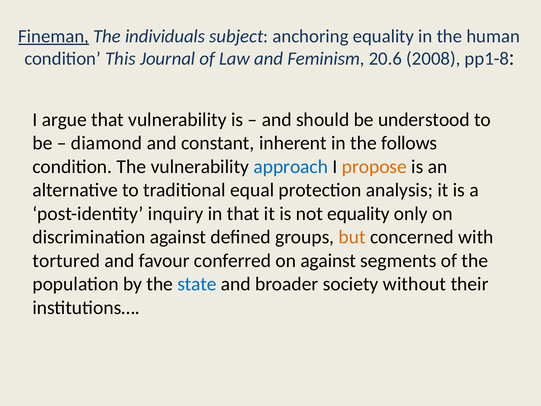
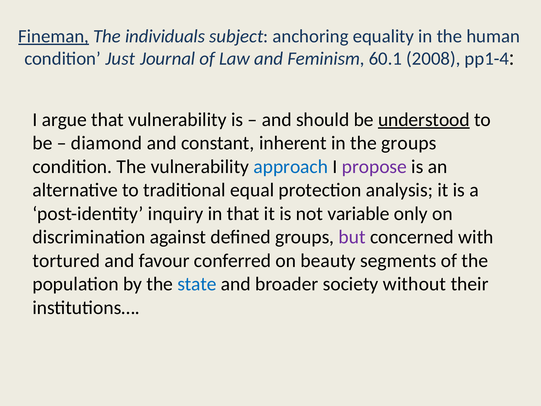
This: This -> Just (120, 59)
20.6: 20.6 -> 60.1 (385, 59)
pp1-8: pp1-8 -> pp1-4 (487, 59)
understood underline: none -> present (424, 120)
the follows: follows -> groups (409, 143)
propose colour: orange -> purple (374, 167)
not equality: equality -> variable (358, 214)
but colour: orange -> purple (352, 237)
on against: against -> beauty (328, 261)
